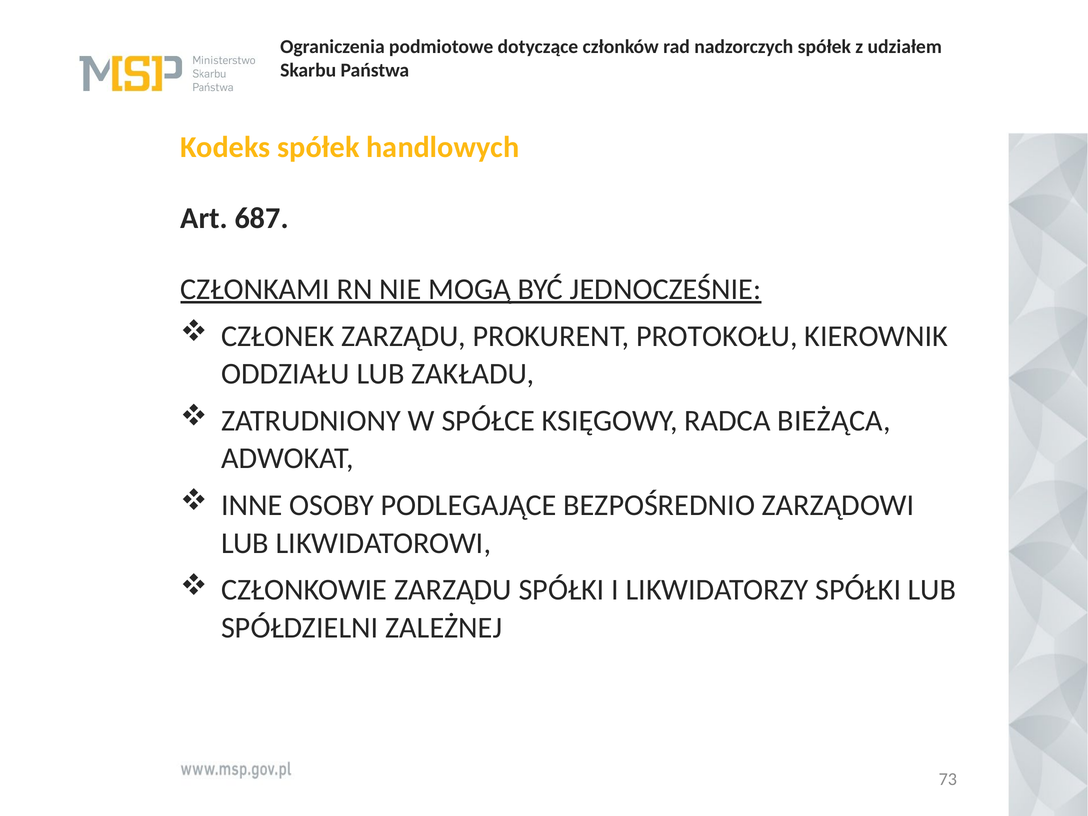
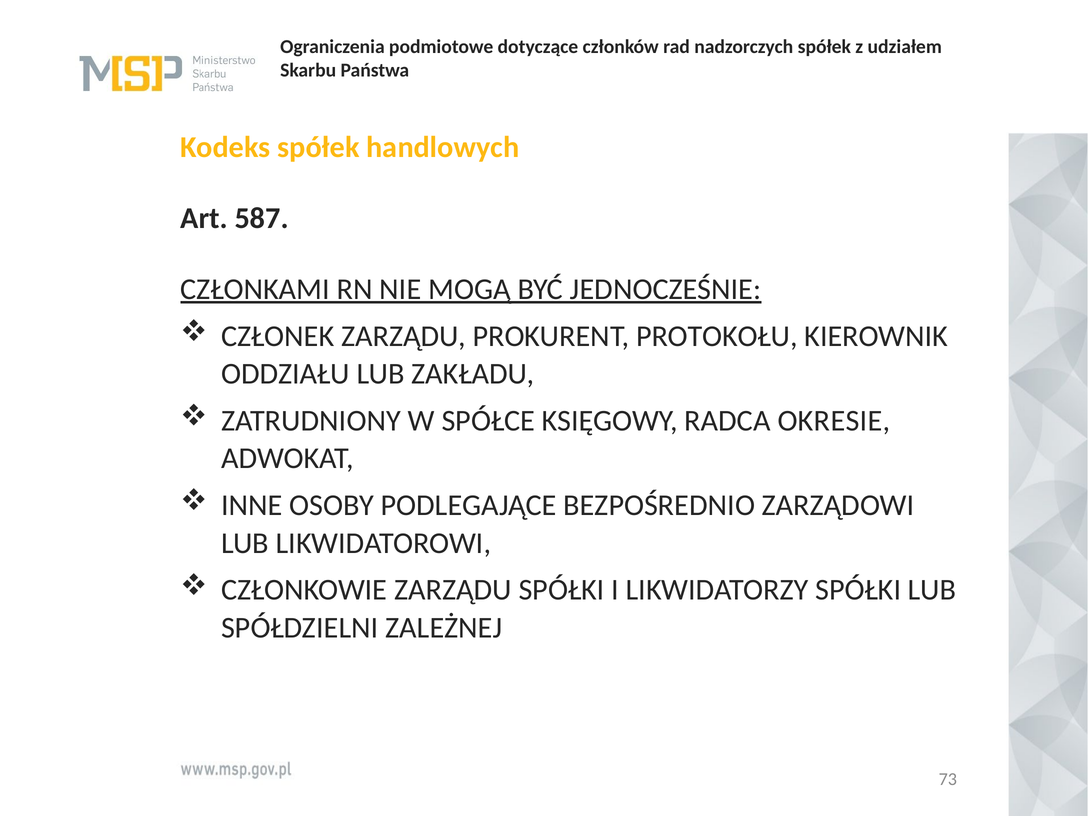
687: 687 -> 587 (262, 218)
BIEŻĄCA: BIEŻĄCA -> OKRESIE (834, 421)
